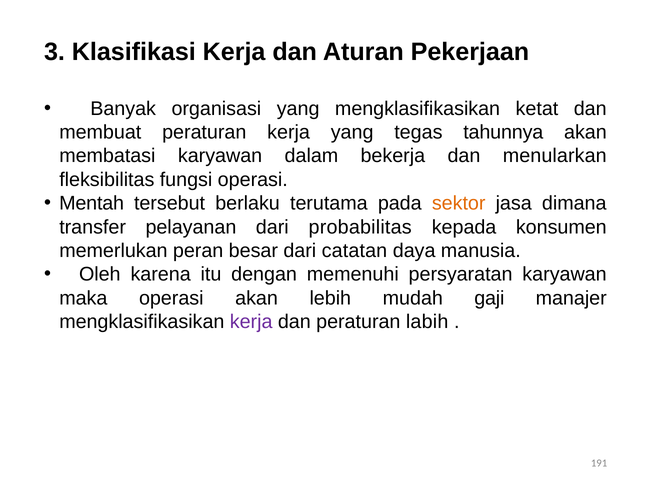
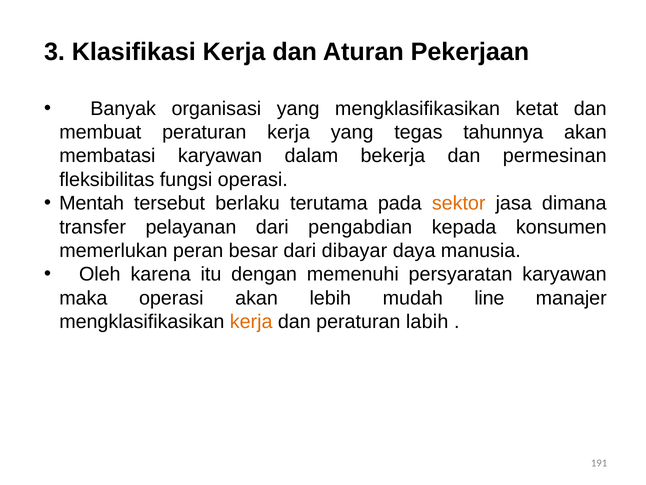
menularkan: menularkan -> permesinan (555, 156)
probabilitas: probabilitas -> pengabdian (360, 227)
catatan: catatan -> dibayar (354, 251)
gaji: gaji -> line (489, 298)
kerja colour: purple -> orange (251, 322)
